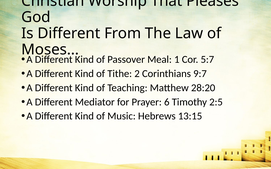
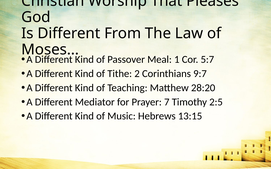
6: 6 -> 7 (167, 102)
